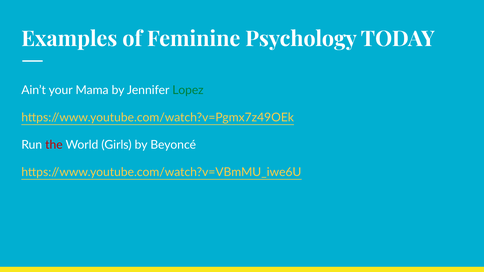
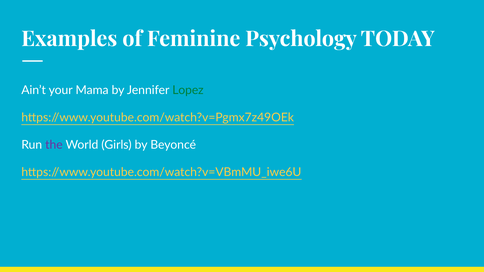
the colour: red -> purple (54, 145)
